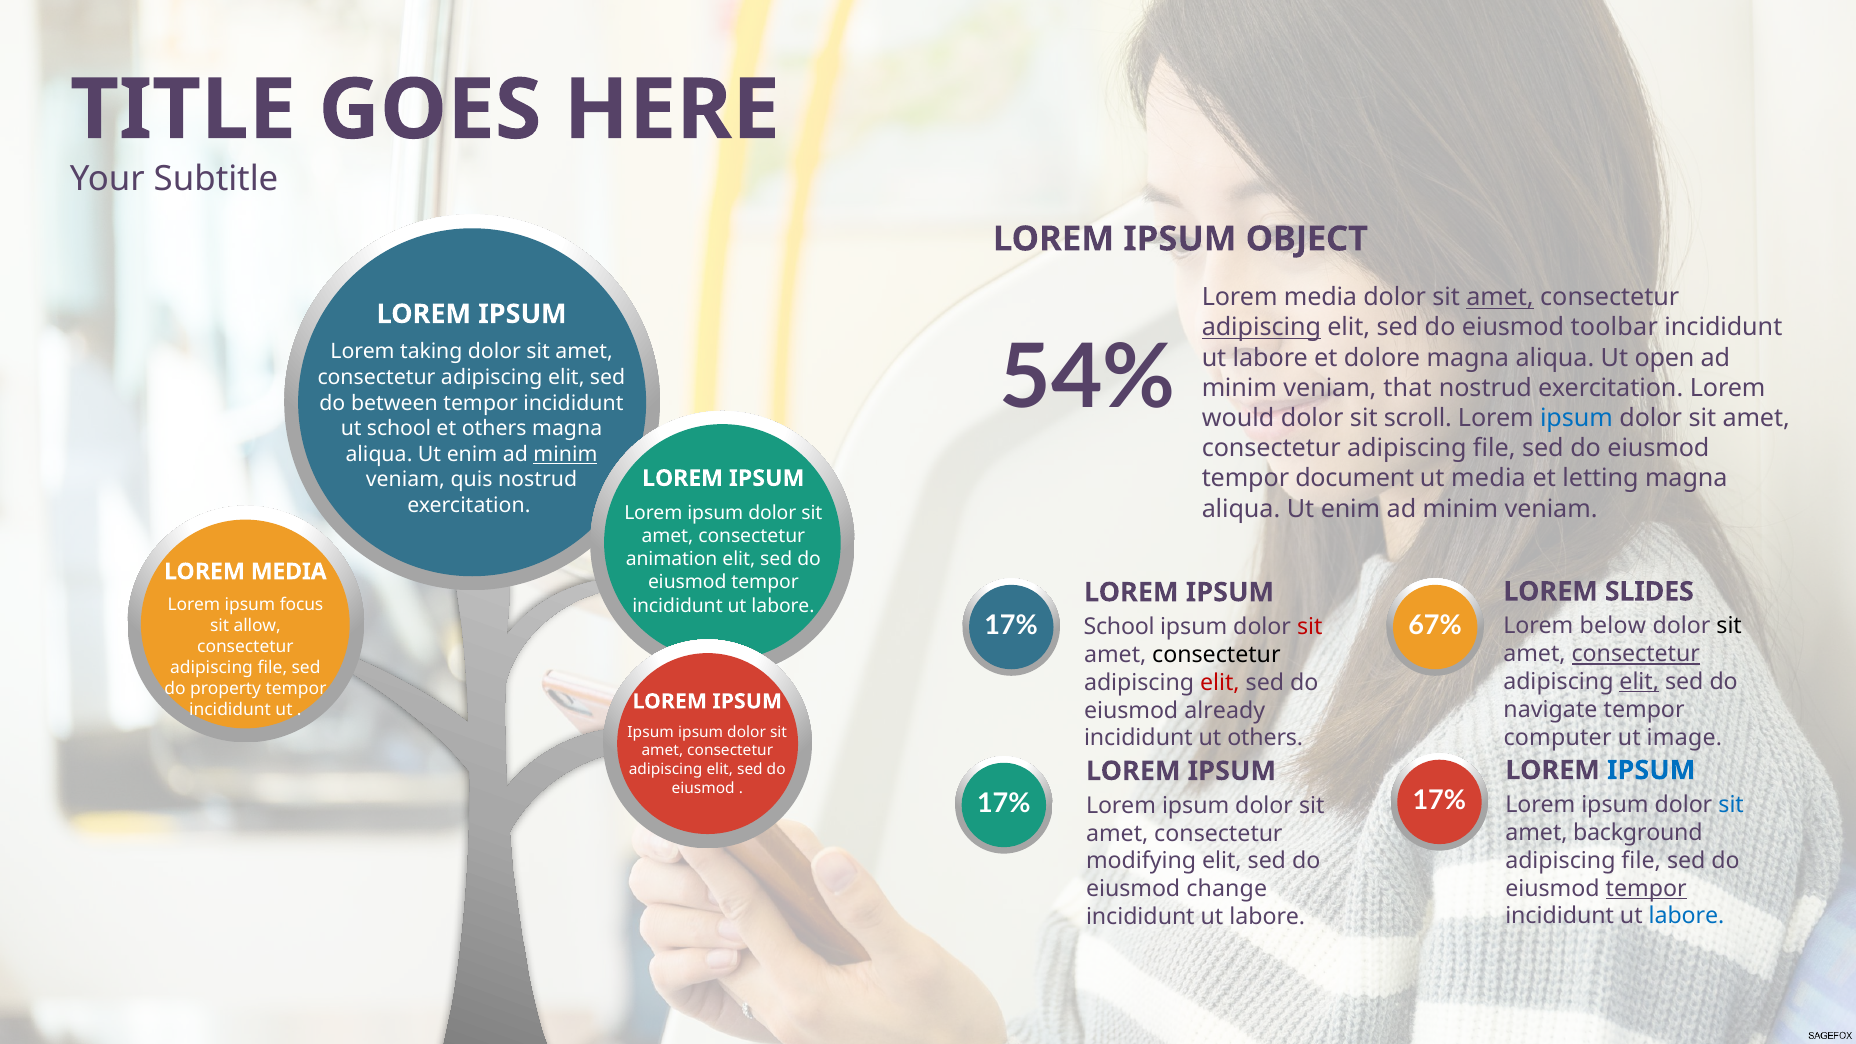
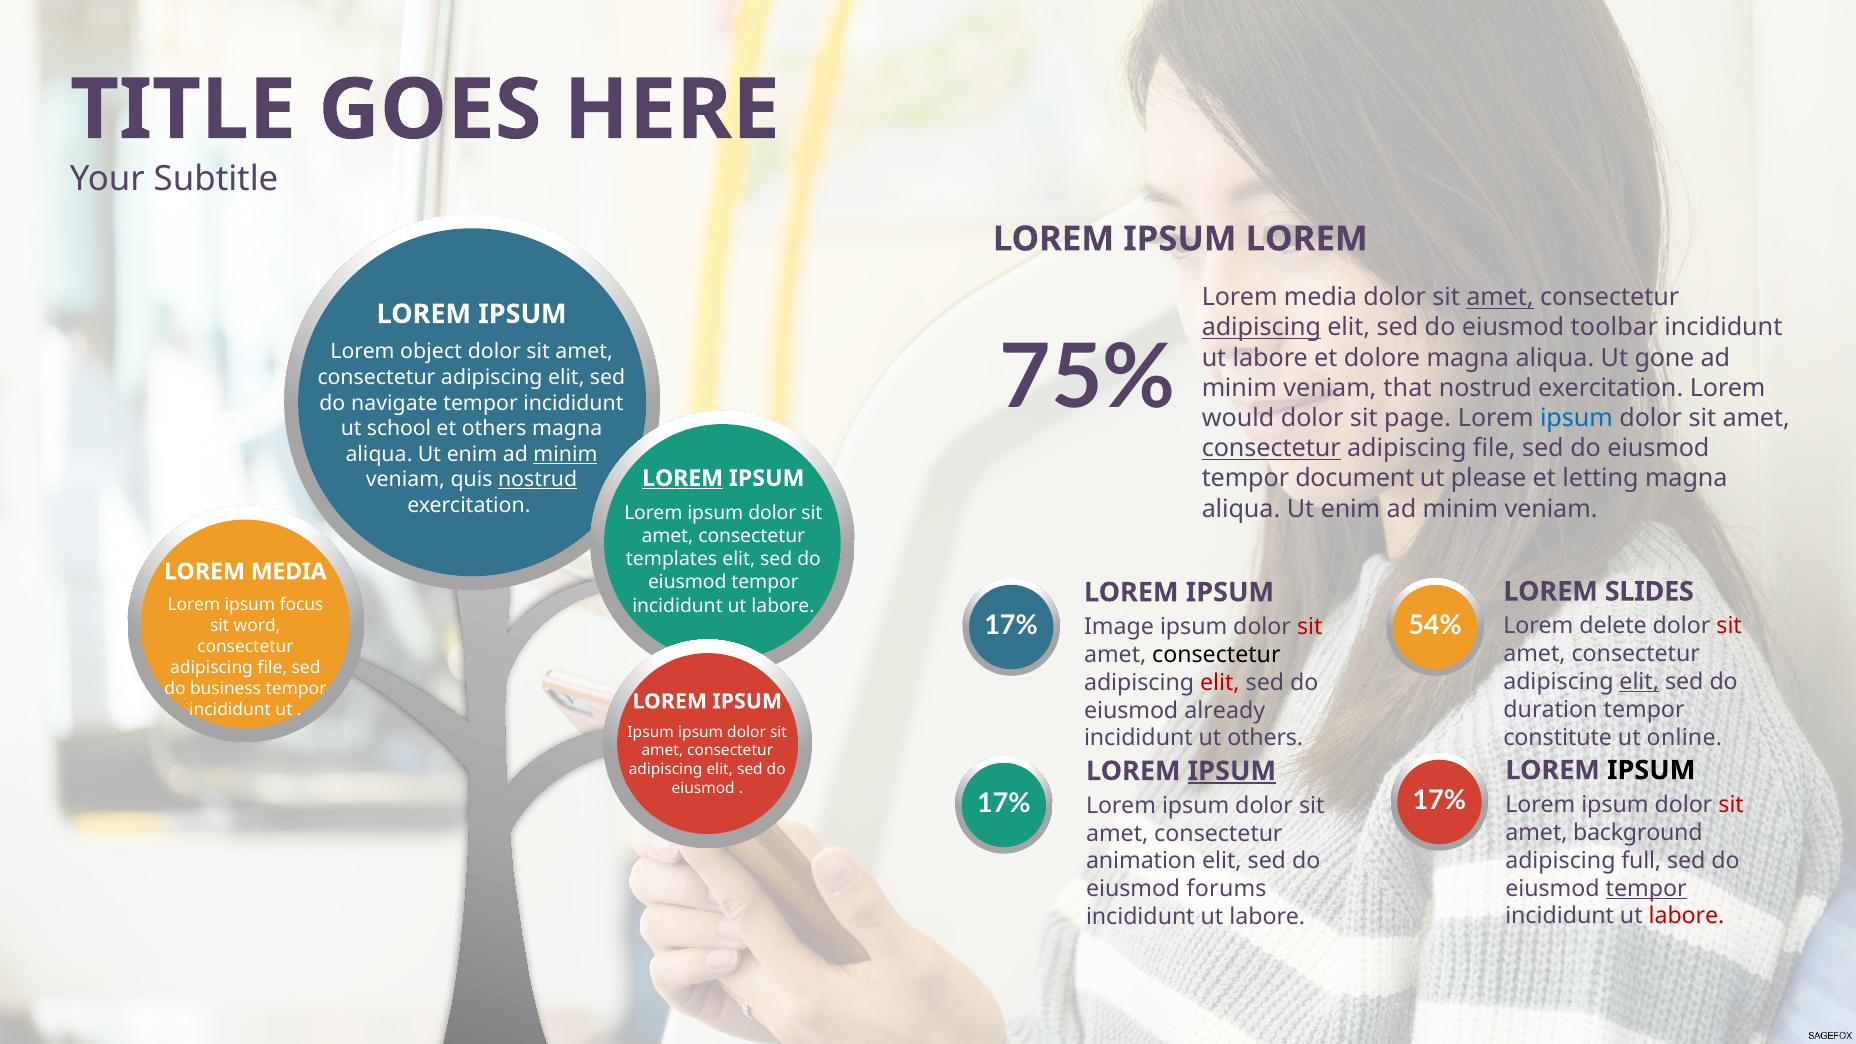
OBJECT: OBJECT -> LOREM (1307, 239)
54%: 54% -> 75% (1088, 378)
taking: taking -> object (431, 352)
open: open -> gone (1664, 358)
between: between -> navigate (394, 403)
scroll: scroll -> page (1418, 418)
consectetur underline: none -> present (1271, 448)
ut media: media -> please (1489, 479)
nostrud underline: none -> present (538, 480)
LOREM underline: none -> present (683, 478)
animation: animation -> templates (672, 559)
67%: 67% -> 54% (1435, 626)
below: below -> delete (1613, 626)
sit colour: black -> red (1729, 626)
School: School -> Image (1119, 627)
allow: allow -> word (257, 626)
consectetur underline: present -> none (1636, 654)
property: property -> business (226, 689)
navigate: navigate -> duration (1550, 710)
computer: computer -> constitute (1558, 738)
image: image -> online (1684, 738)
IPSUM colour: blue -> black (1651, 770)
IPSUM underline: none -> present (1232, 771)
sit colour: blue -> red (1731, 805)
file: file -> full (1641, 861)
modifying: modifying -> animation (1141, 861)
change: change -> forums (1227, 889)
labore colour: blue -> red (1687, 916)
